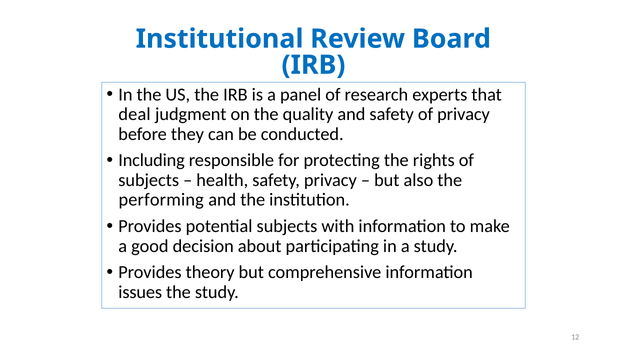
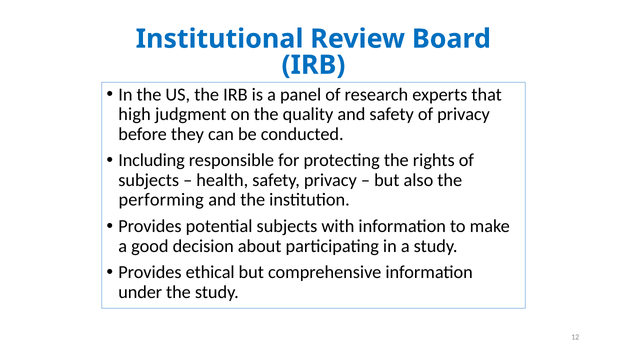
deal: deal -> high (135, 114)
theory: theory -> ethical (210, 272)
issues: issues -> under (140, 292)
